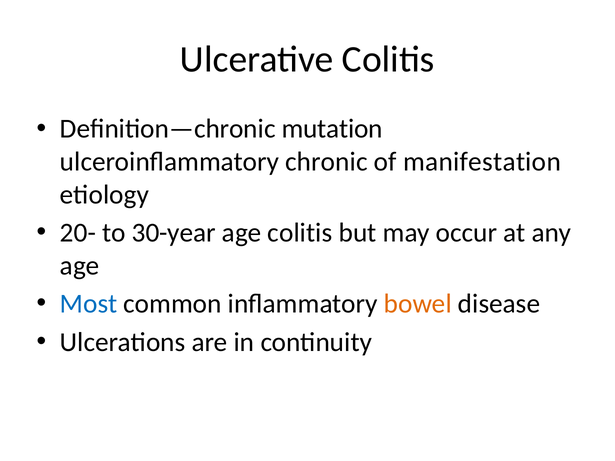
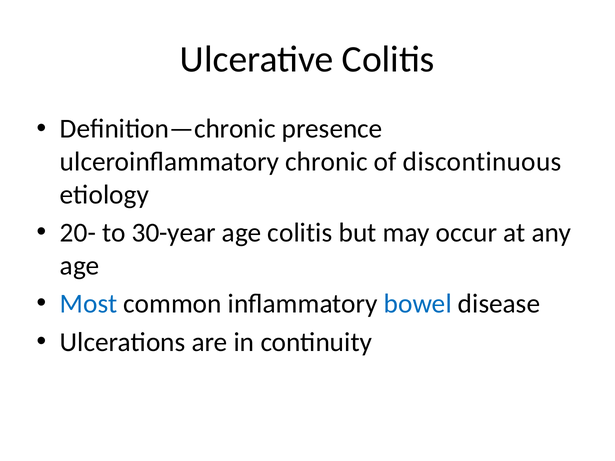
mutation: mutation -> presence (332, 129)
manifestation: manifestation -> discontinuous (482, 162)
bowel colour: orange -> blue (418, 304)
